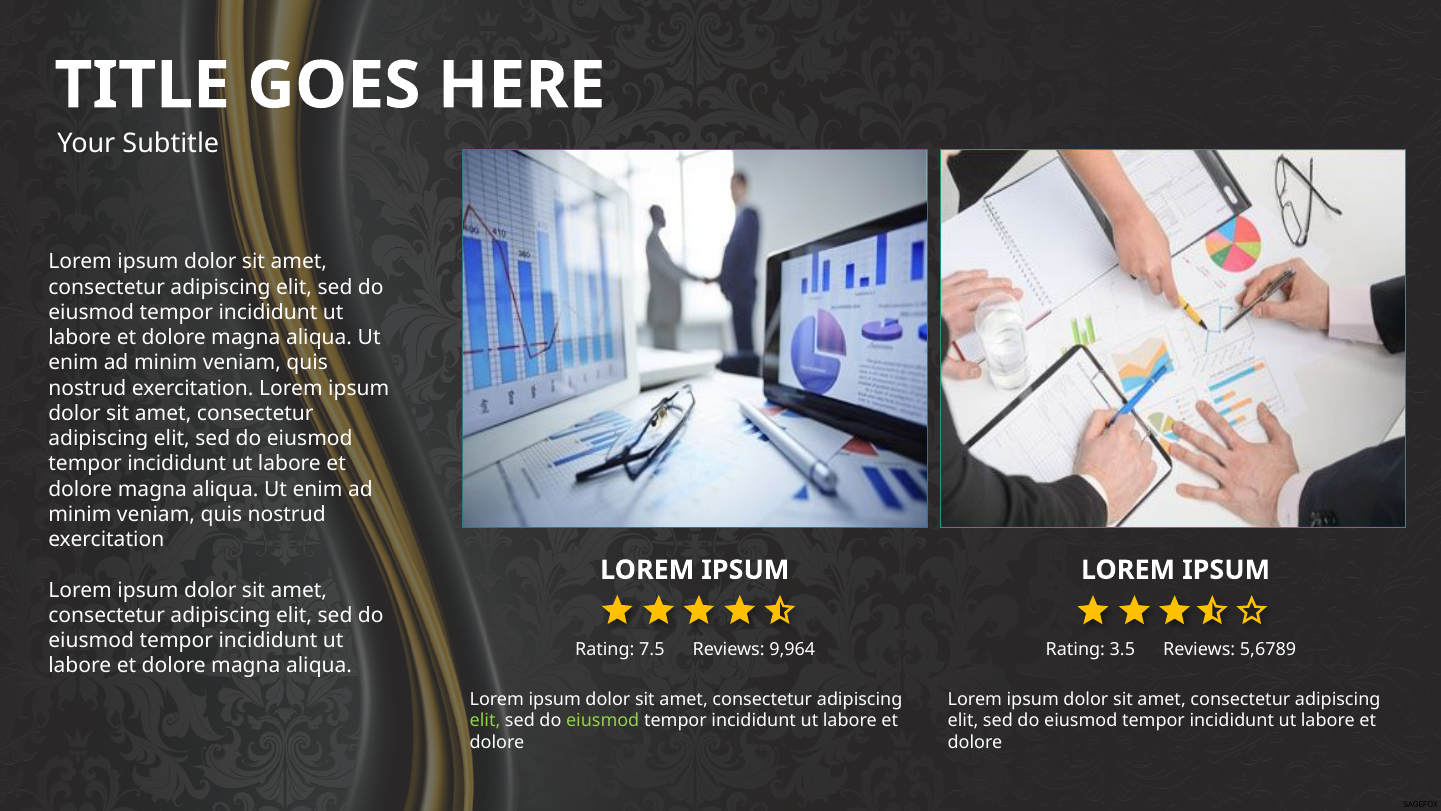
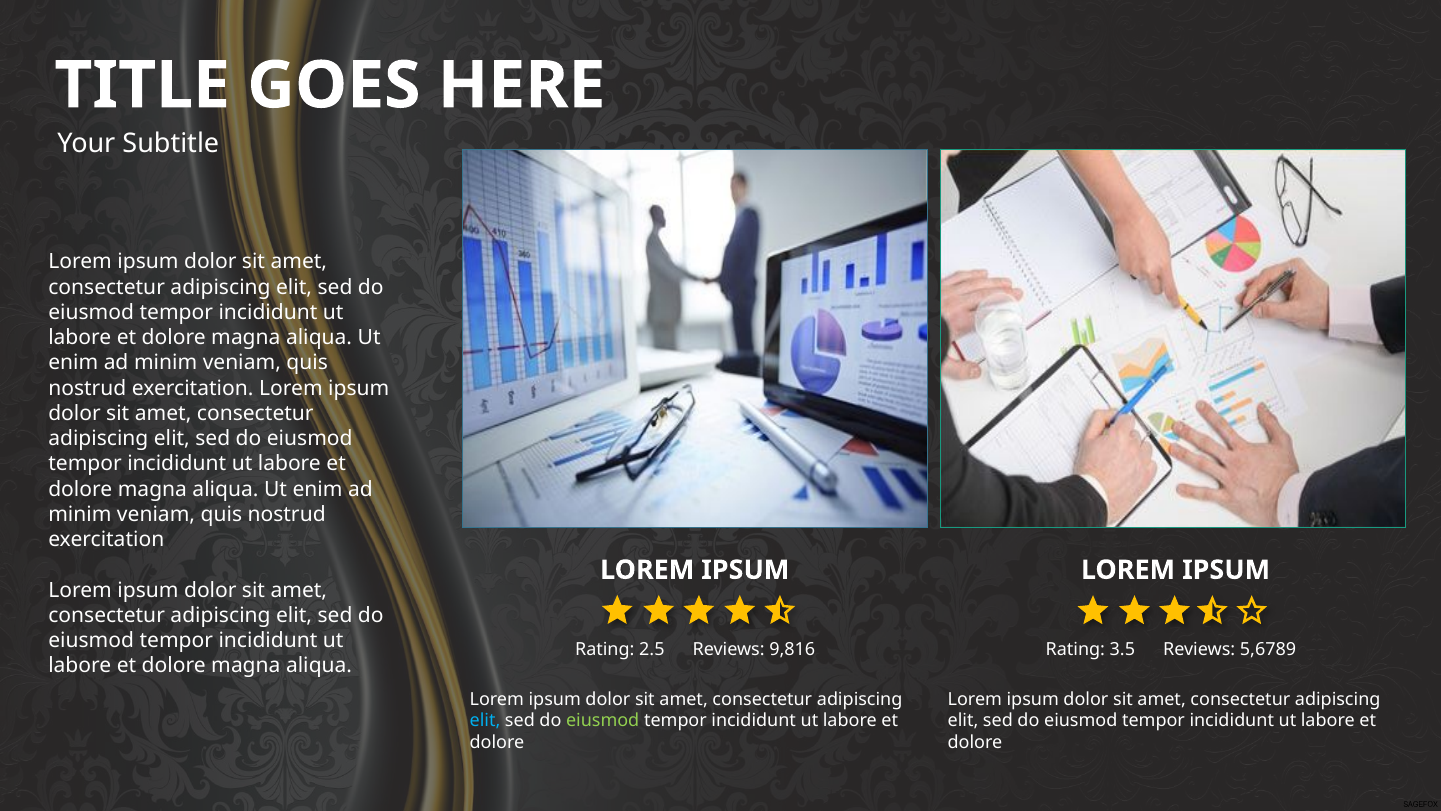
7.5: 7.5 -> 2.5 (652, 649)
9,964: 9,964 -> 9,816 (792, 649)
elit colour: light green -> light blue (485, 720)
